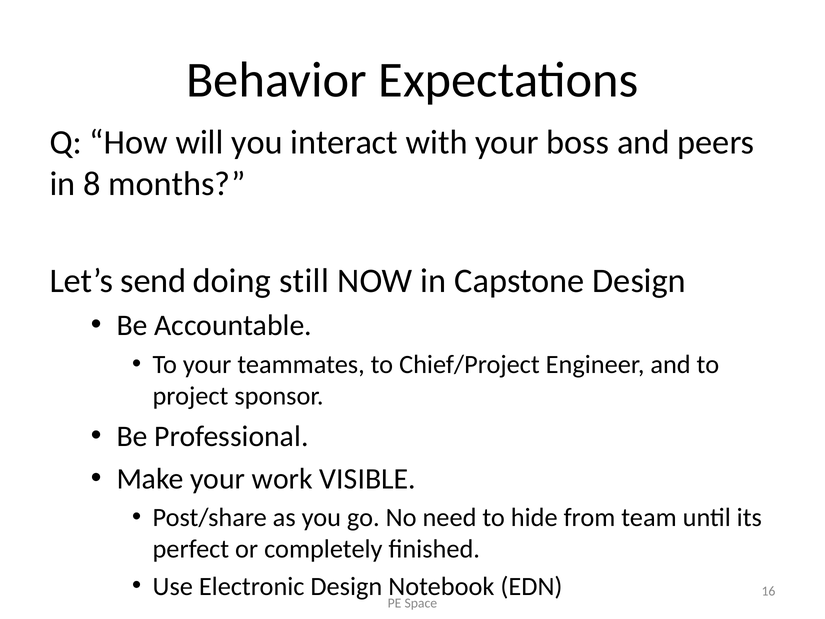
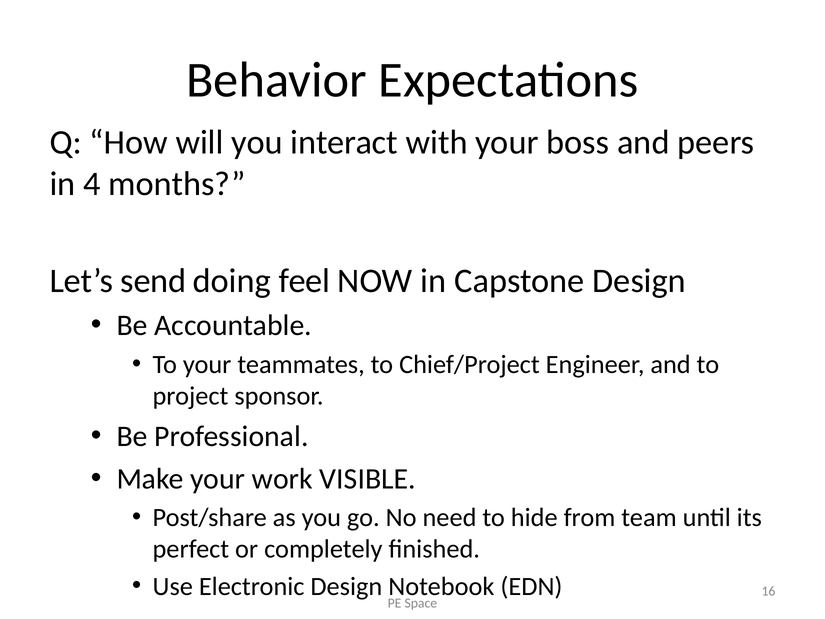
8: 8 -> 4 (92, 184)
still: still -> feel (304, 281)
